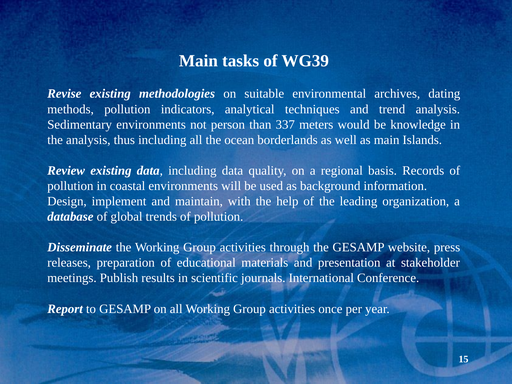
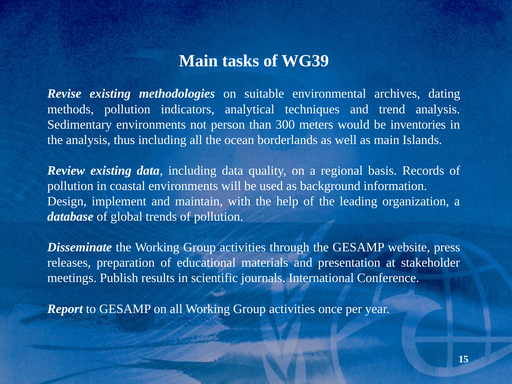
337: 337 -> 300 (285, 124)
knowledge: knowledge -> inventories (418, 124)
